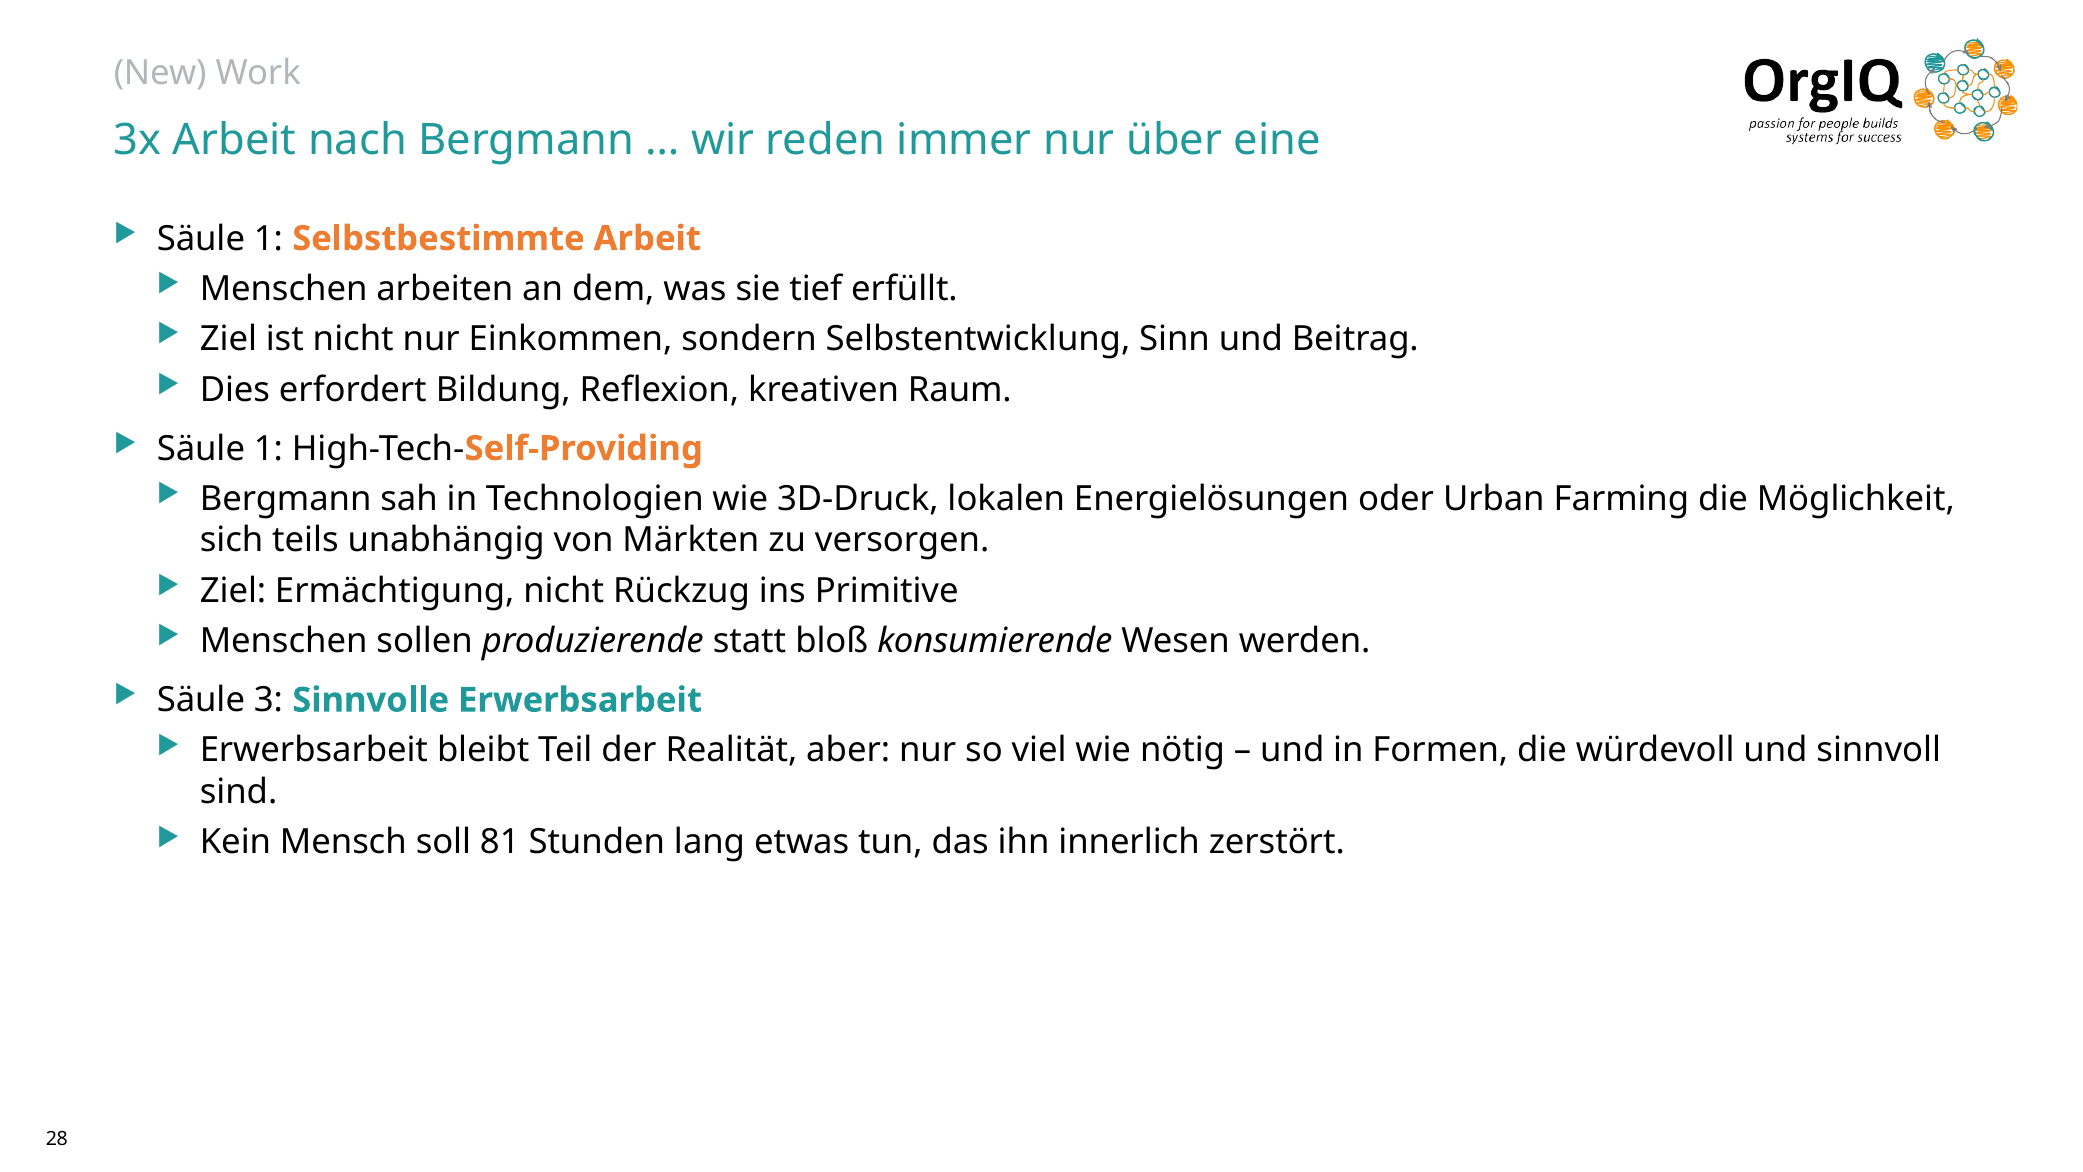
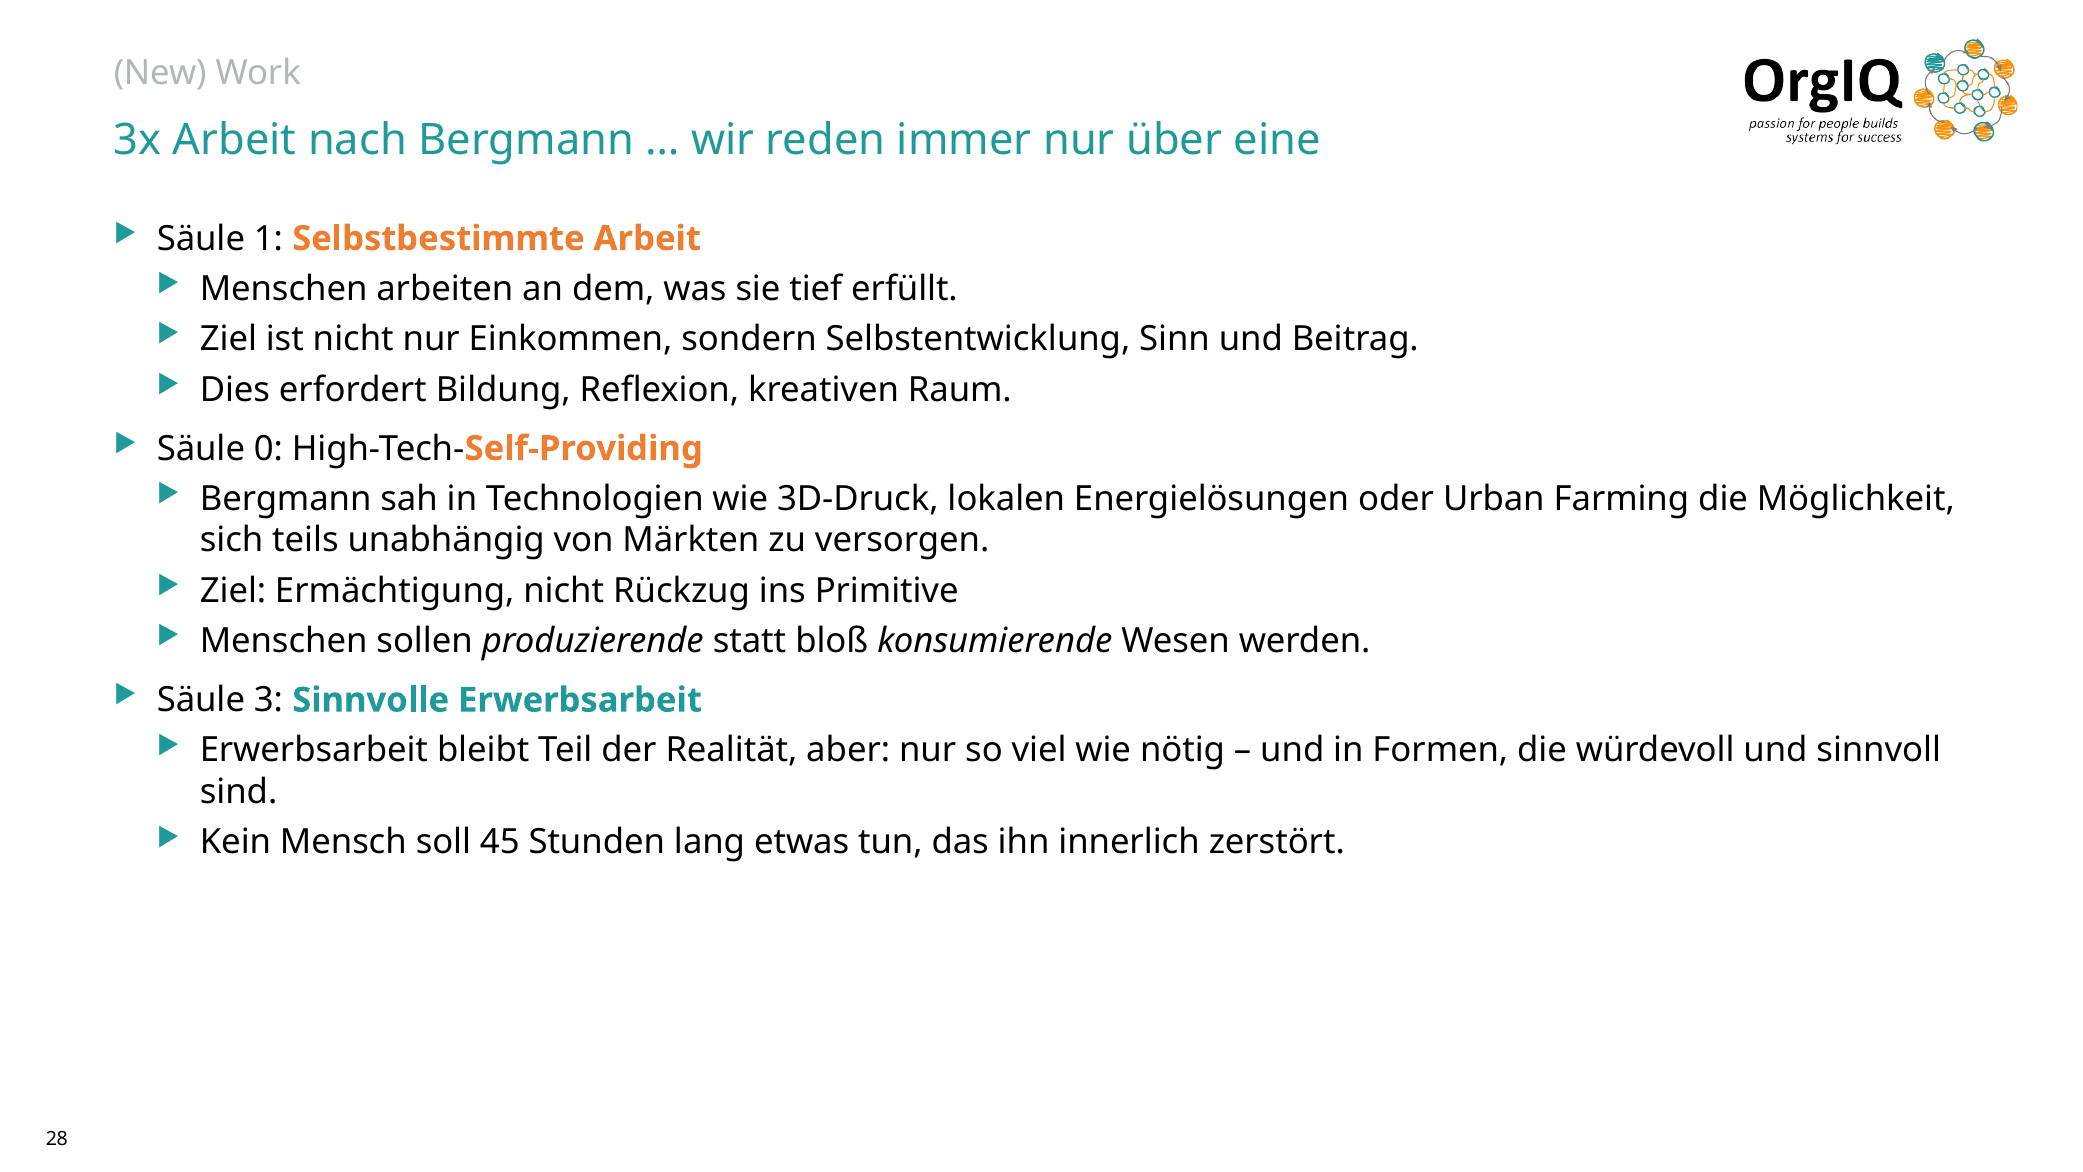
1: 1 -> 0 (268, 448)
81: 81 -> 45 (500, 842)
